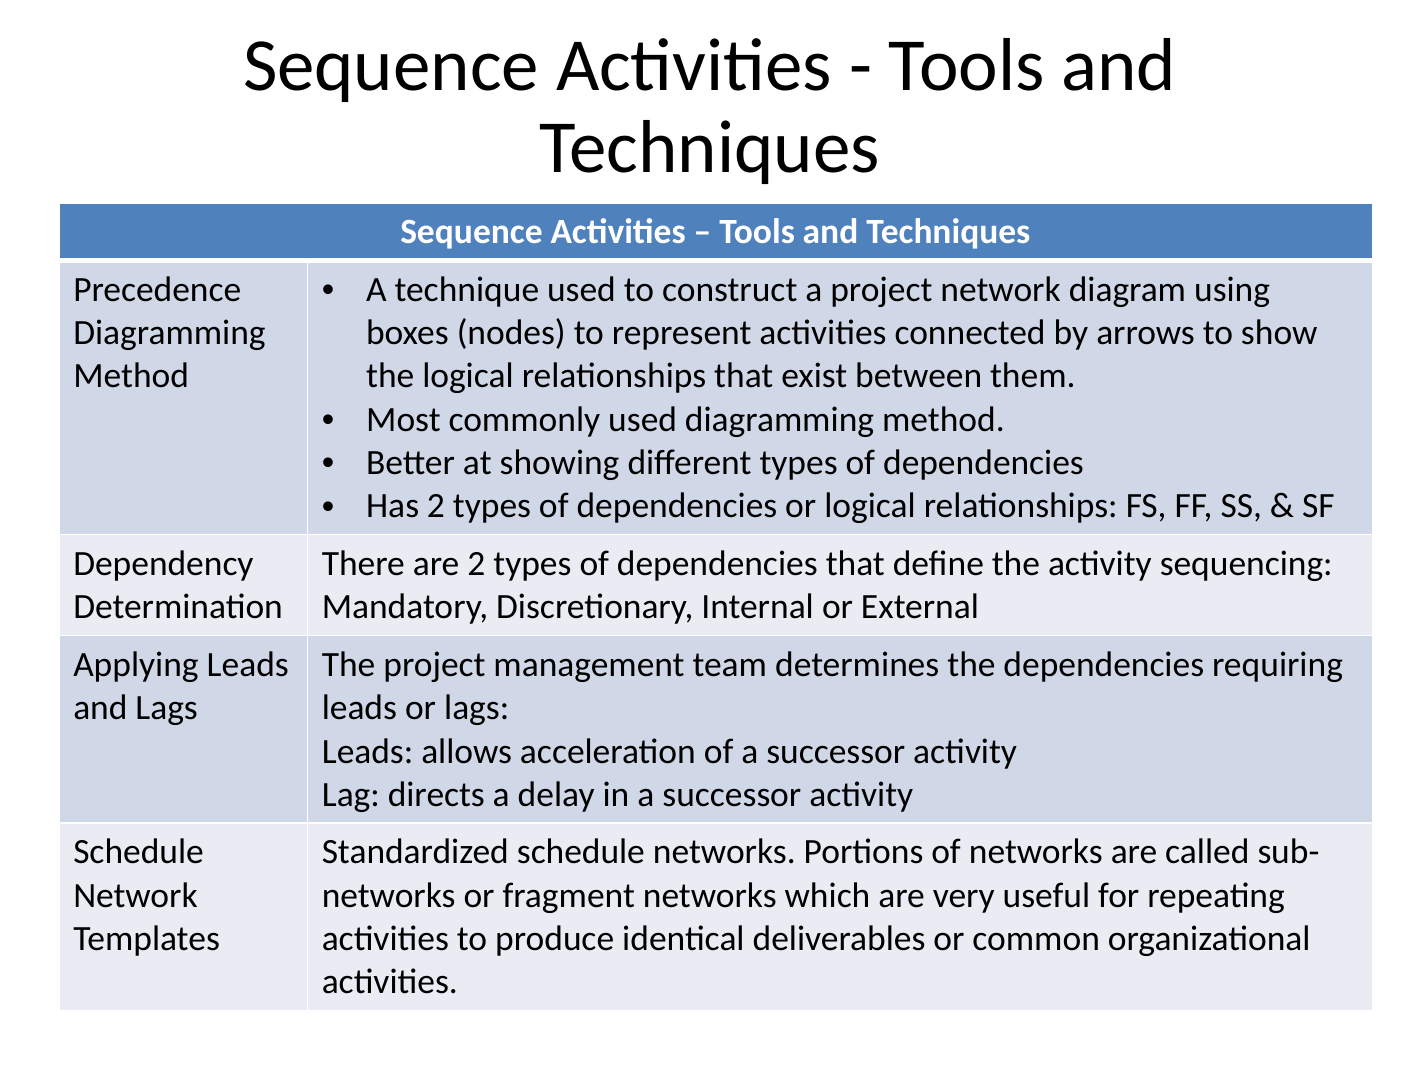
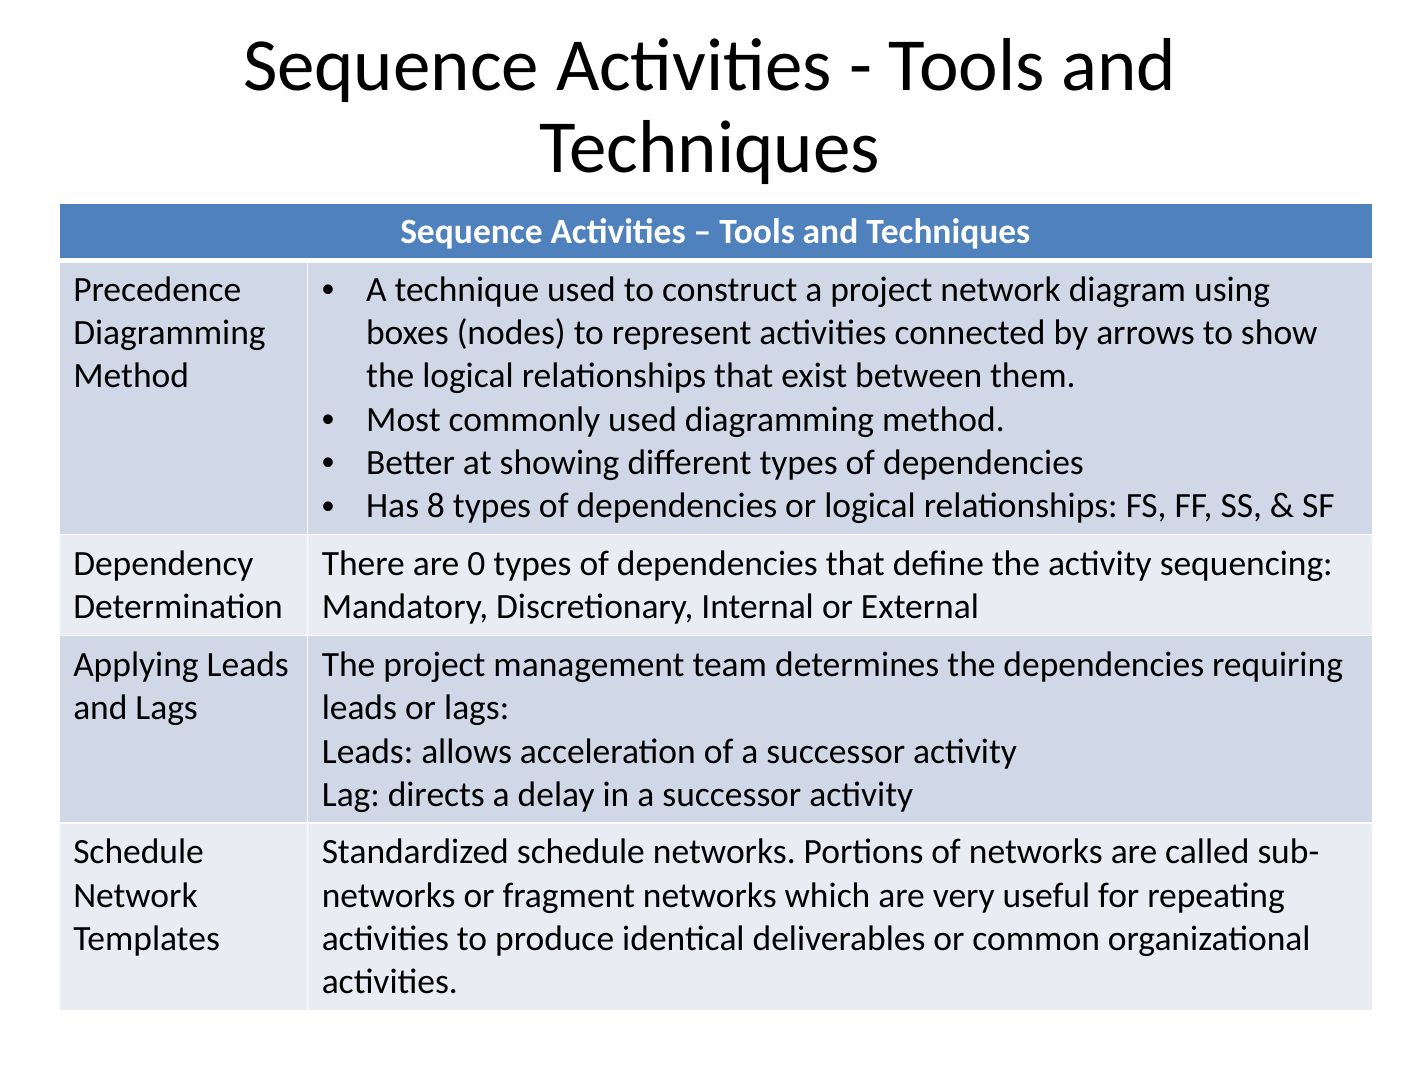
Has 2: 2 -> 8 (436, 506)
are 2: 2 -> 0 (476, 564)
